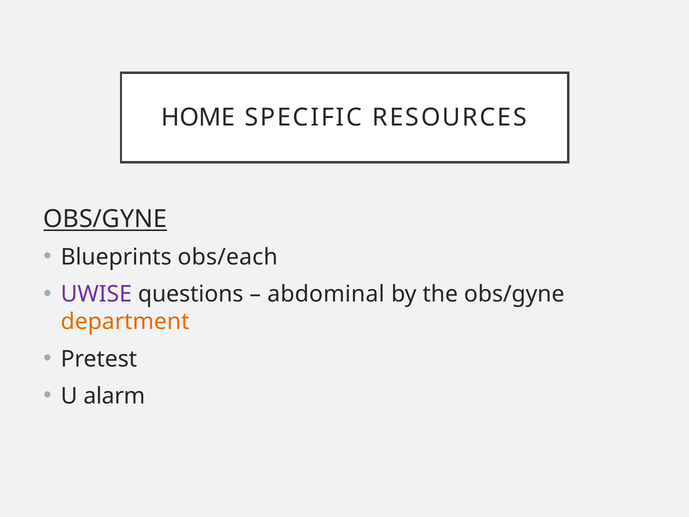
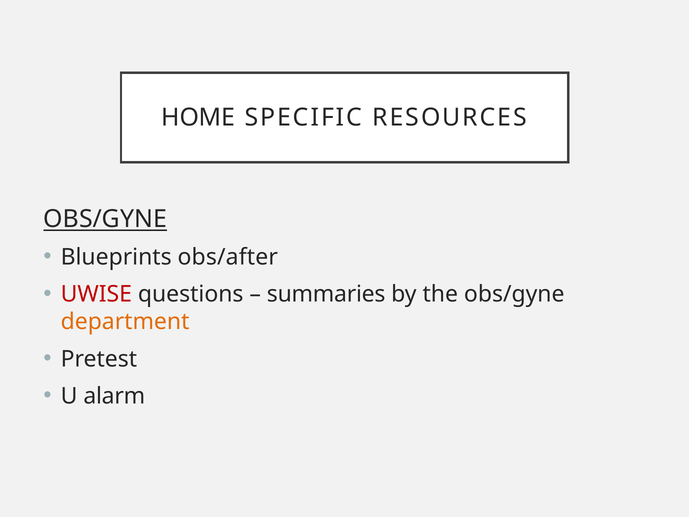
obs/each: obs/each -> obs/after (228, 257)
UWISE colour: purple -> red (96, 294)
abdominal: abdominal -> summaries (326, 294)
